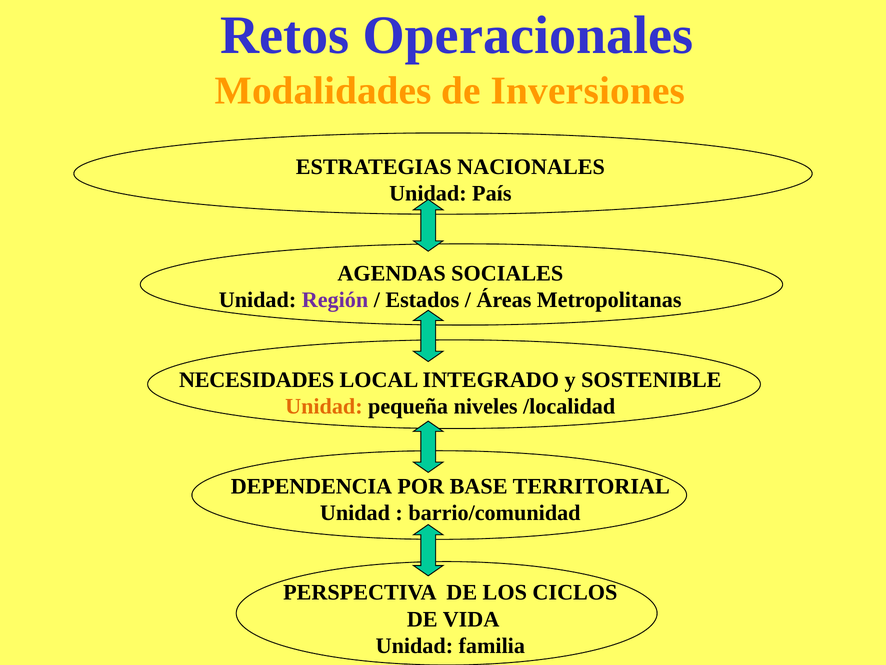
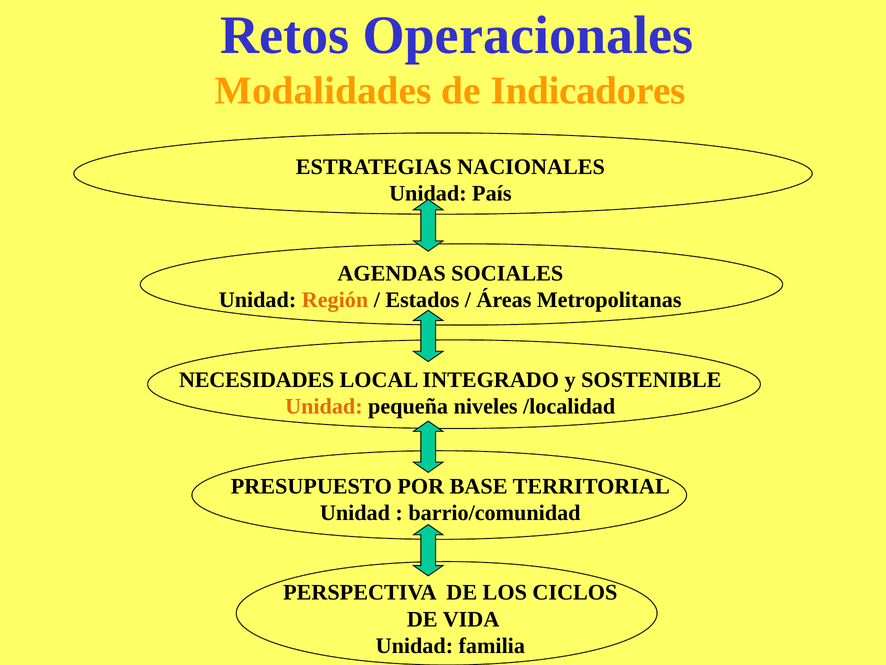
Inversiones: Inversiones -> Indicadores (588, 91)
Región colour: purple -> orange (335, 300)
DEPENDENCIA: DEPENDENCIA -> PRESUPUESTO (311, 486)
